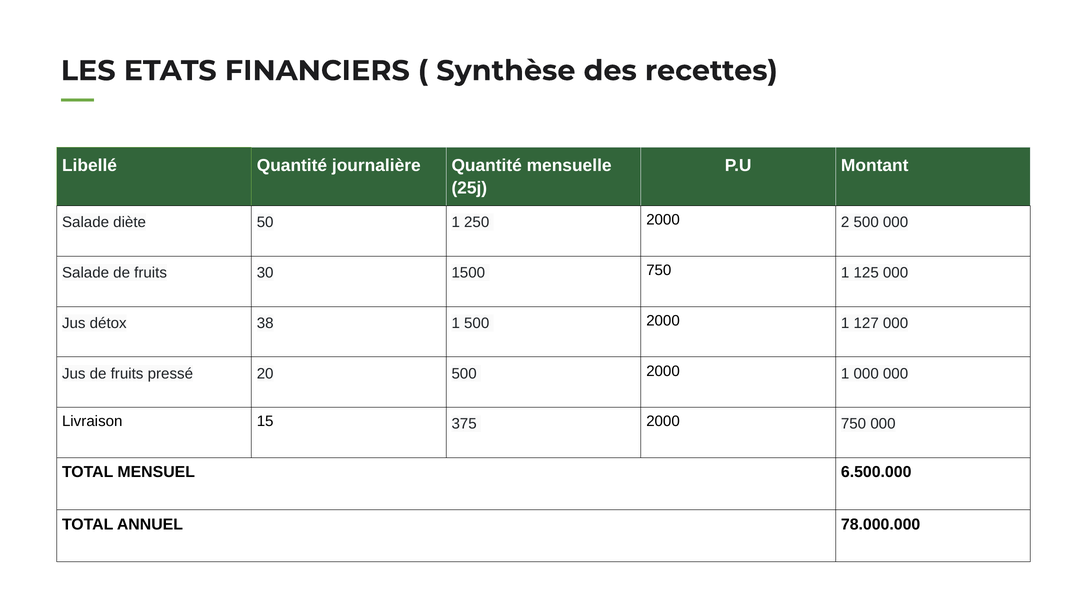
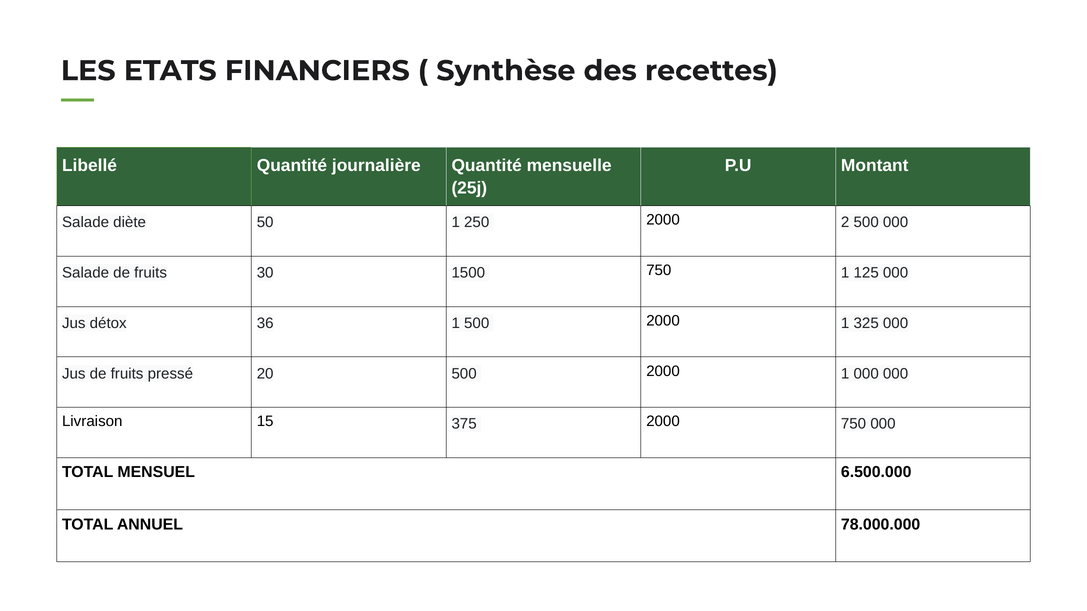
38: 38 -> 36 (265, 323)
127: 127 -> 325 (866, 323)
